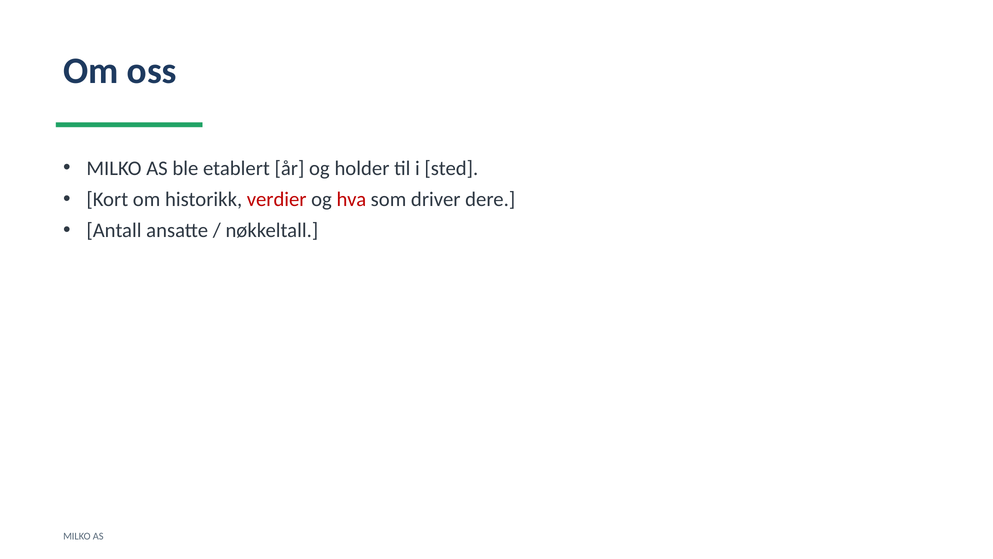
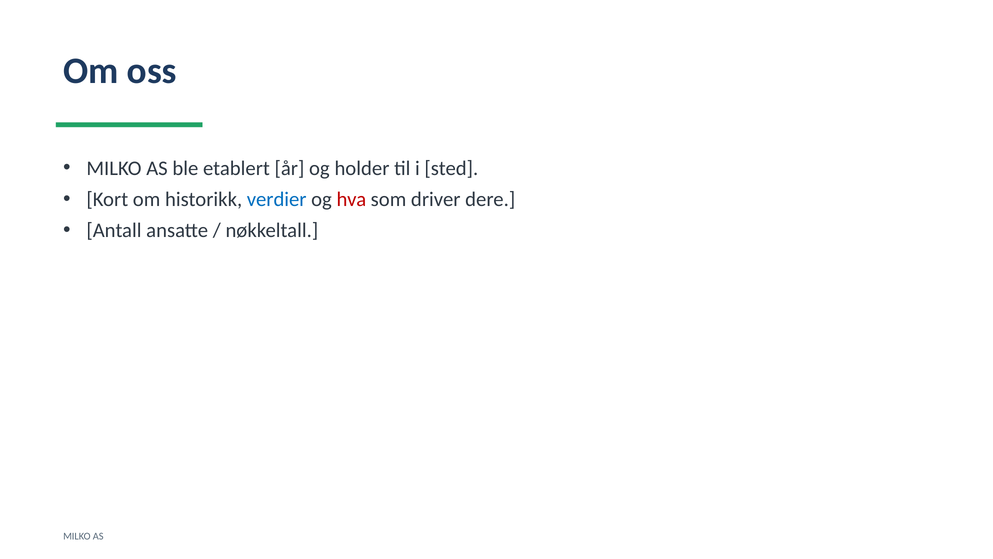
verdier colour: red -> blue (277, 199)
